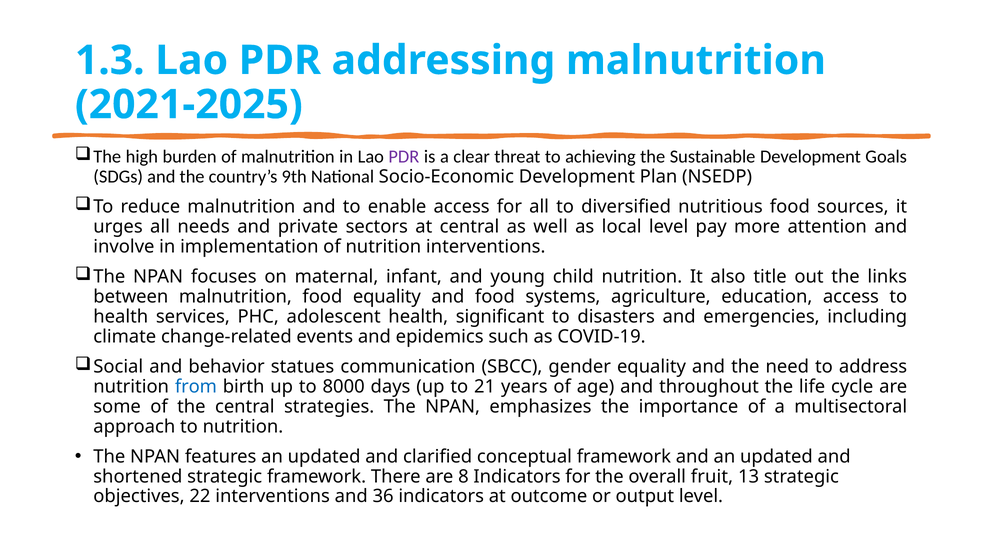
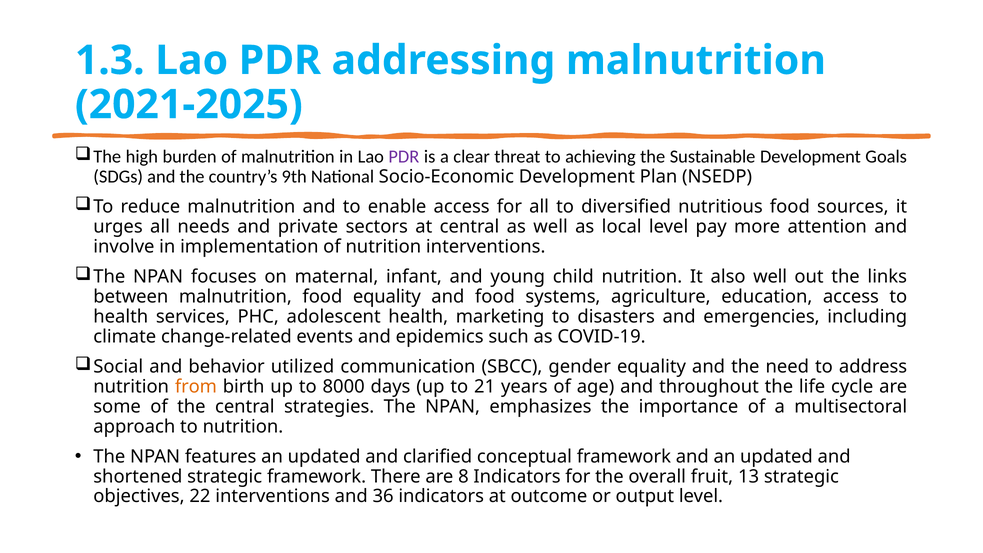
also title: title -> well (770, 277)
significant: significant -> marketing (500, 317)
statues: statues -> utilized (302, 367)
from colour: blue -> orange (196, 387)
